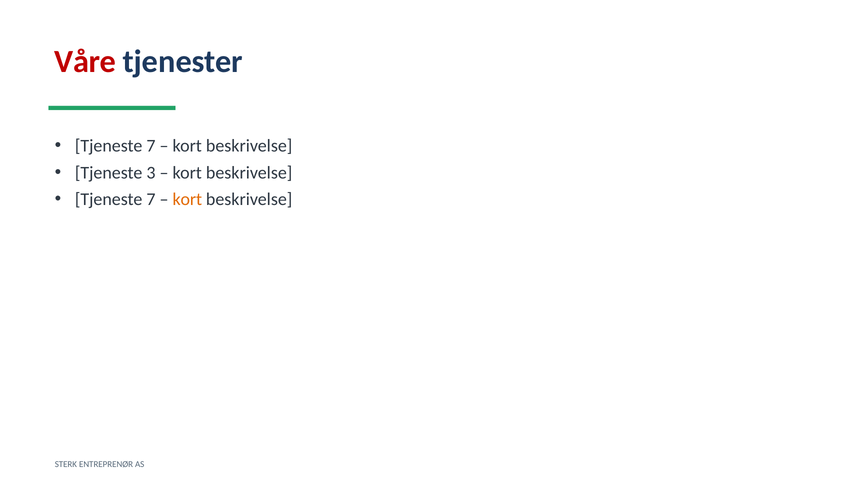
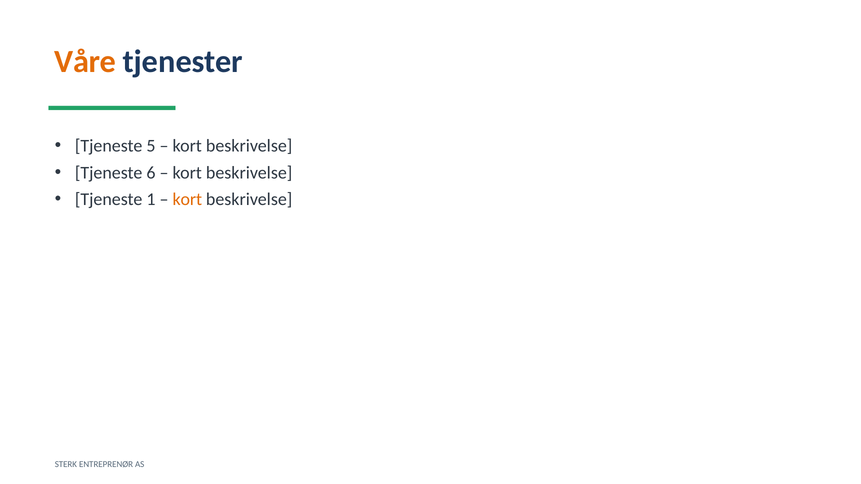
Våre colour: red -> orange (85, 61)
7: 7 -> 5 (151, 146)
3: 3 -> 6 (151, 173)
7: 7 -> 1 (151, 200)
